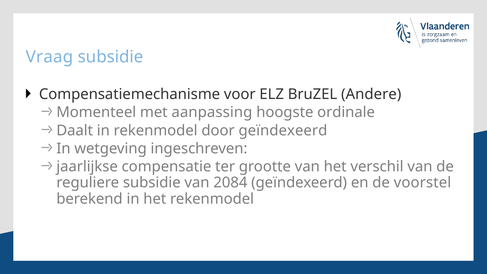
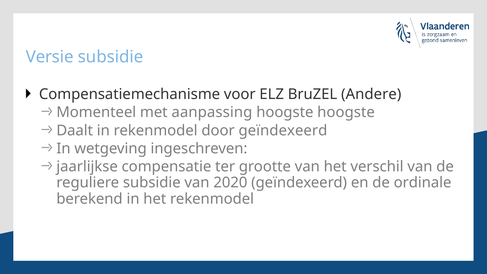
Vraag: Vraag -> Versie (50, 57)
hoogste ordinale: ordinale -> hoogste (346, 112)
2084: 2084 -> 2020 (230, 183)
voorstel: voorstel -> ordinale (423, 183)
